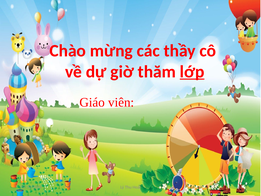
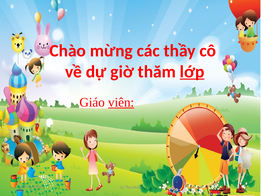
viên underline: none -> present (121, 102)
